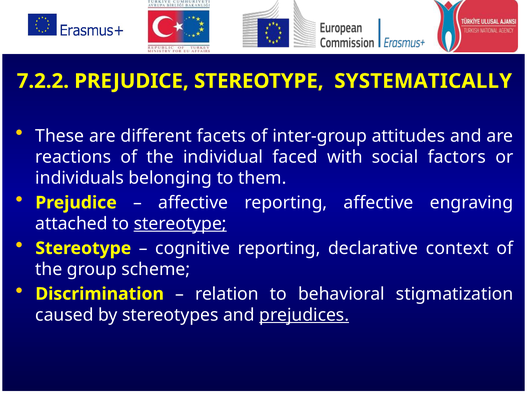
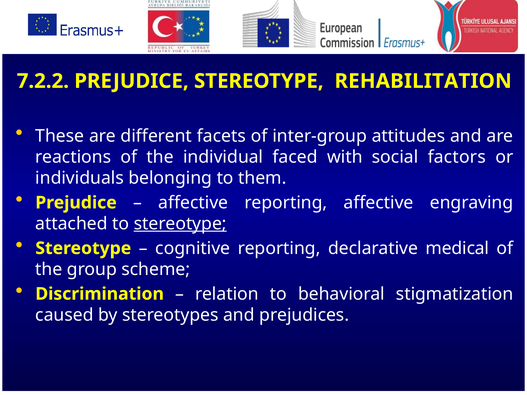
SYSTEMATICALLY: SYSTEMATICALLY -> REHABILITATION (423, 81)
context: context -> medical (457, 248)
prejudices underline: present -> none (304, 315)
